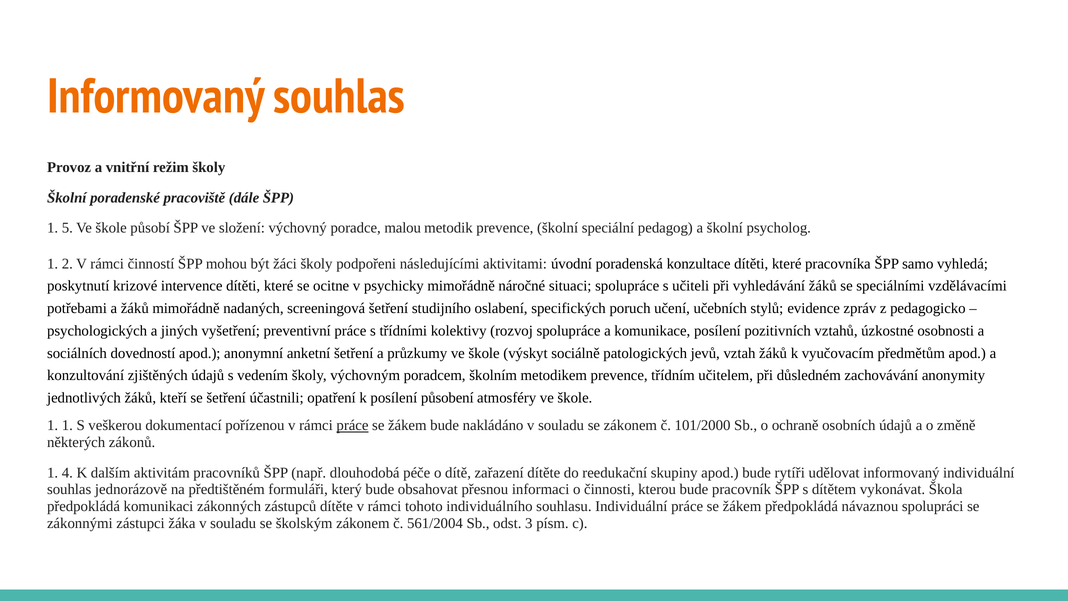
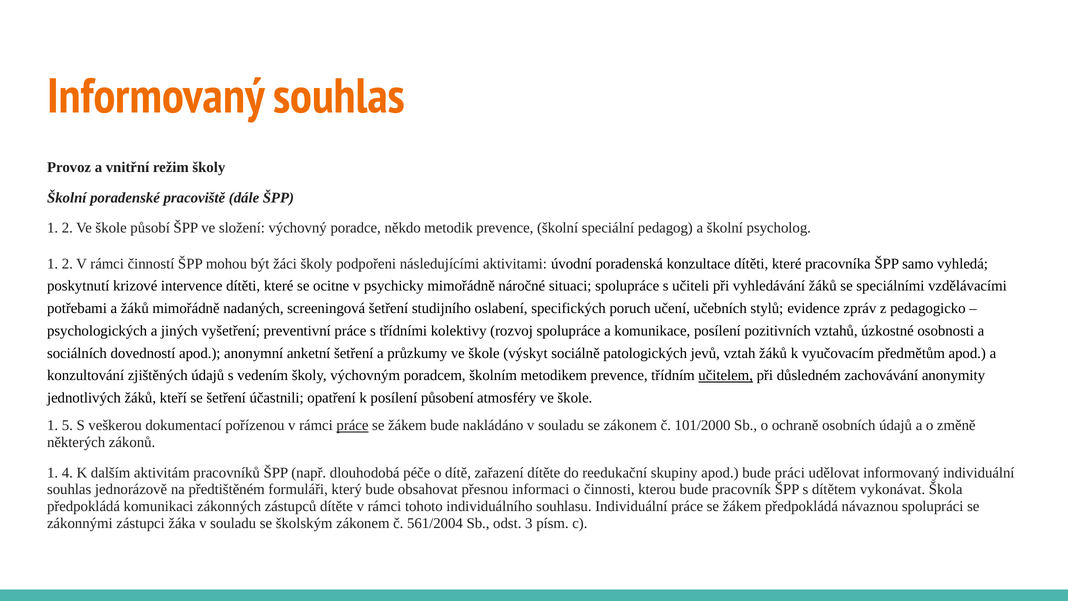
5: 5 -> 2 (67, 228)
malou: malou -> někdo (403, 228)
učitelem underline: none -> present (726, 375)
1 1: 1 -> 5 (67, 425)
rytíři: rytíři -> práci (790, 472)
